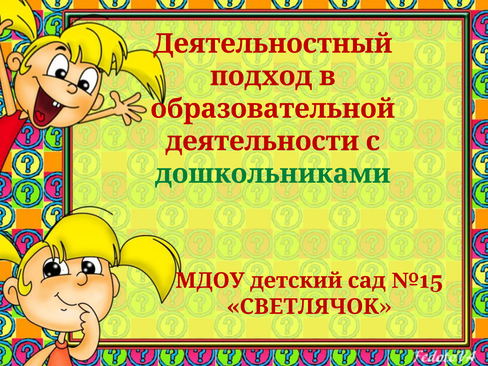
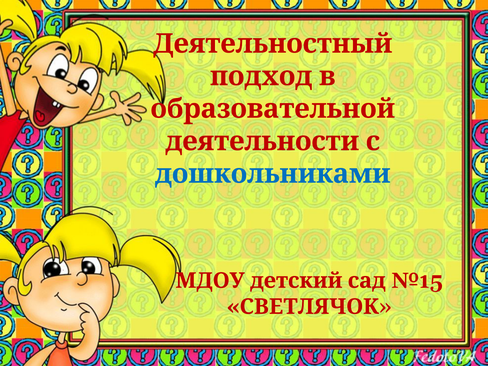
дошкольниками colour: green -> blue (273, 174)
